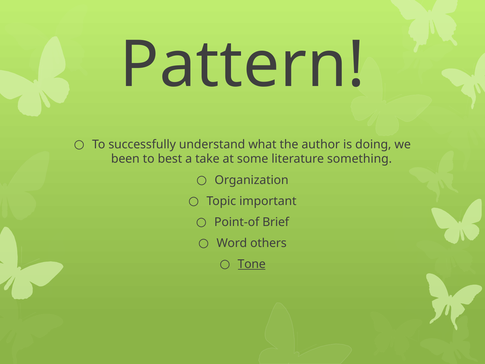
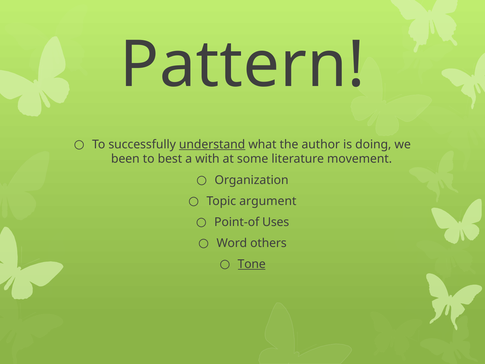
understand underline: none -> present (212, 144)
take: take -> with (207, 159)
something: something -> movement (360, 159)
important: important -> argument (268, 201)
Brief: Brief -> Uses (276, 222)
